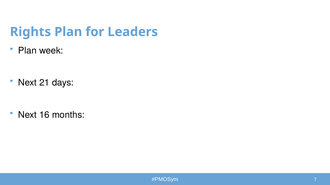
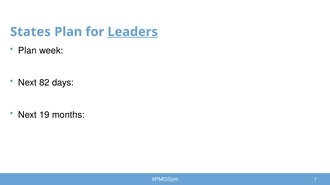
Rights: Rights -> States (30, 32)
Leaders underline: none -> present (133, 32)
21: 21 -> 82 (44, 83)
16: 16 -> 19 (44, 115)
